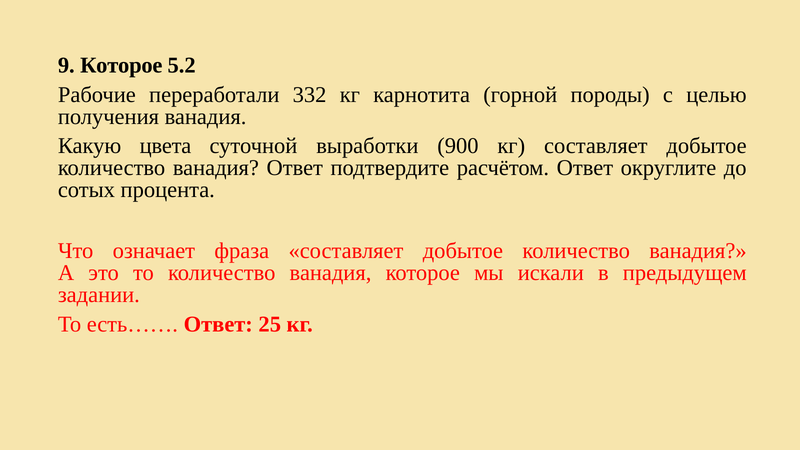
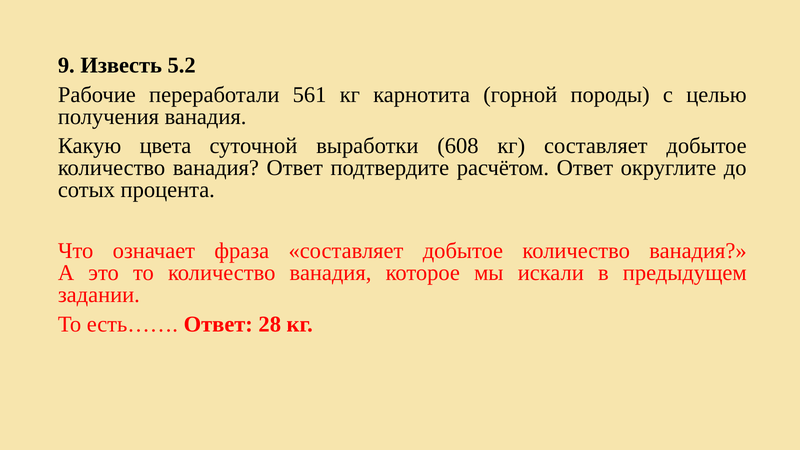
9 Которое: Которое -> Известь (121, 65)
332: 332 -> 561 (310, 95)
900: 900 -> 608 (458, 146)
25: 25 -> 28 (270, 324)
